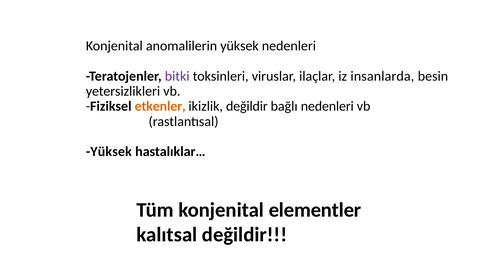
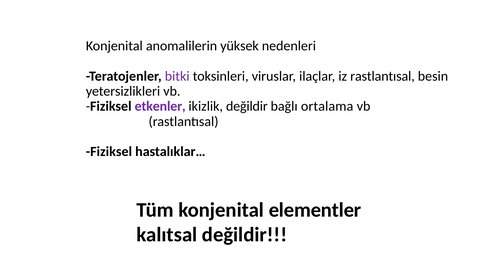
iz insanlarda: insanlarda -> rastlantısal (382, 76)
etkenler colour: orange -> purple (160, 107)
bağlı nedenleri: nedenleri -> ortalama (327, 107)
Yüksek: Yüksek -> Fiziksel (109, 152)
